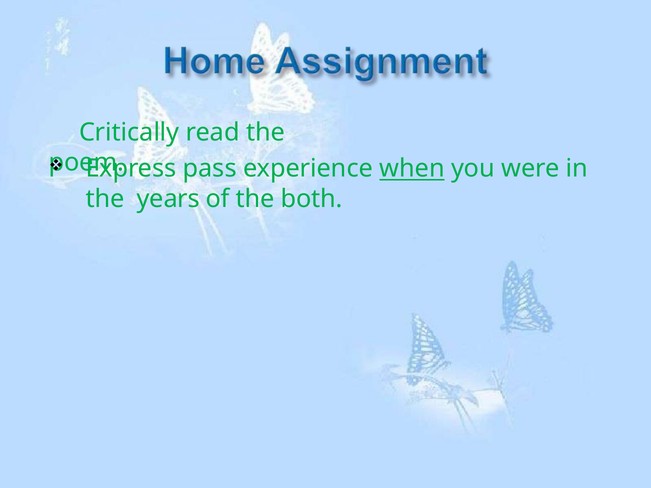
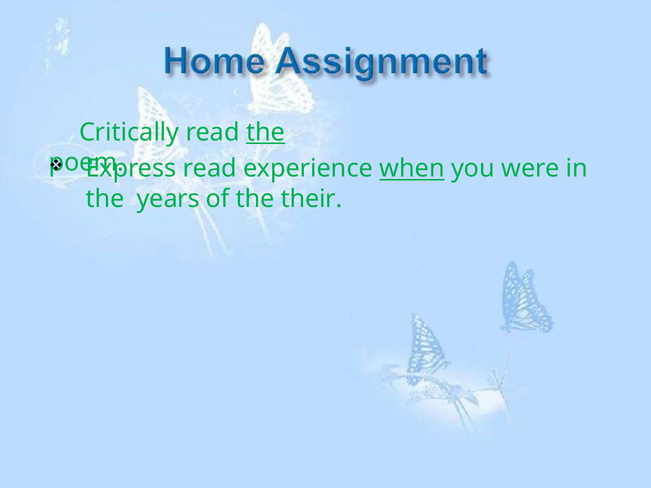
the underline: none -> present (266, 132)
pass: pass -> read (210, 169)
both: both -> their (312, 199)
